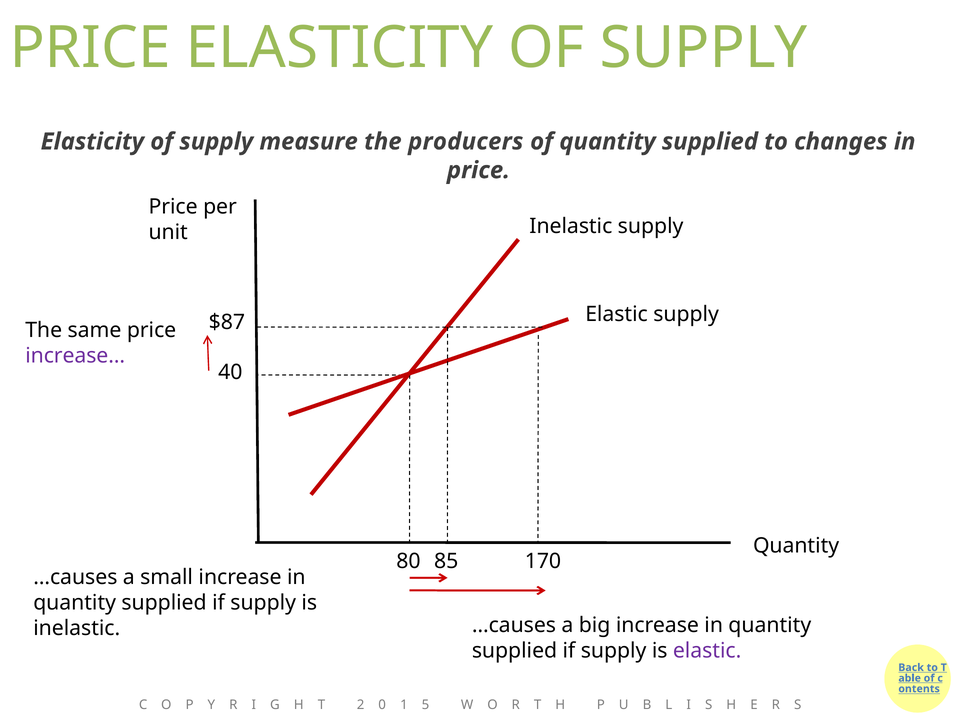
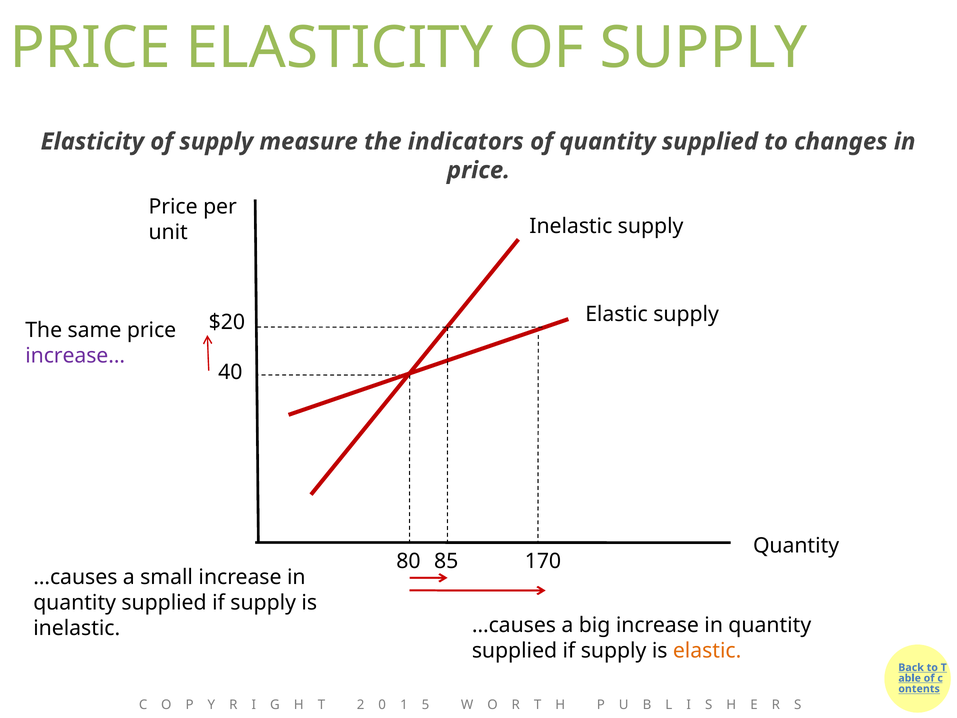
producers: producers -> indicators (466, 142)
$87: $87 -> $20 (227, 322)
elastic colour: purple -> orange (707, 650)
